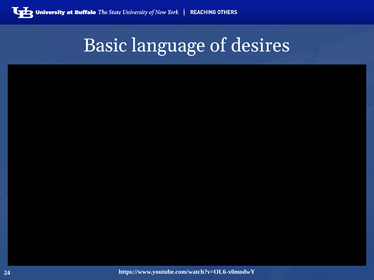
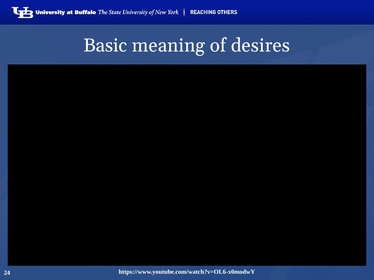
language: language -> meaning (168, 46)
